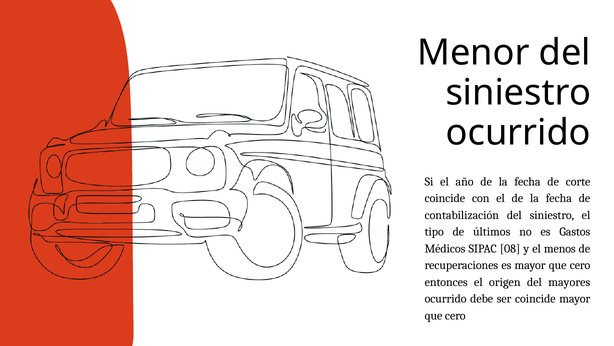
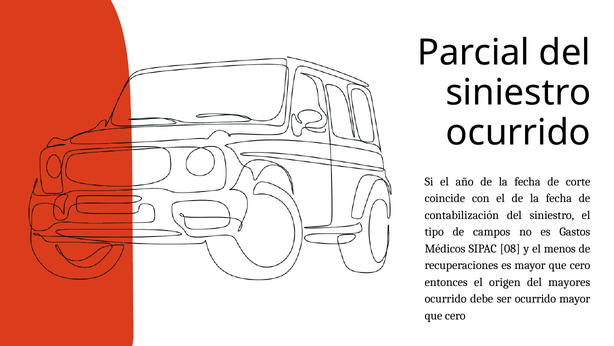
Menor: Menor -> Parcial (473, 53)
últimos: últimos -> campos (492, 232)
ser coincide: coincide -> ocurrido (535, 298)
